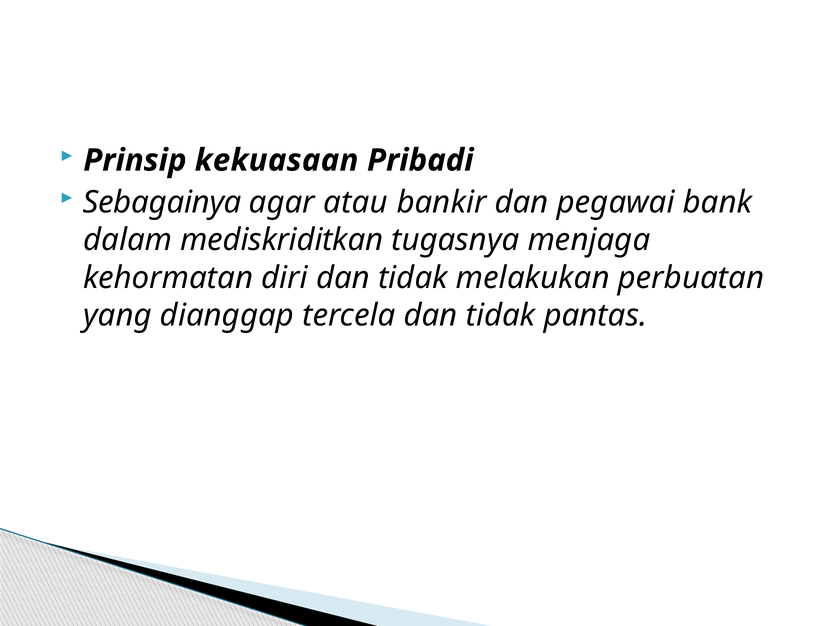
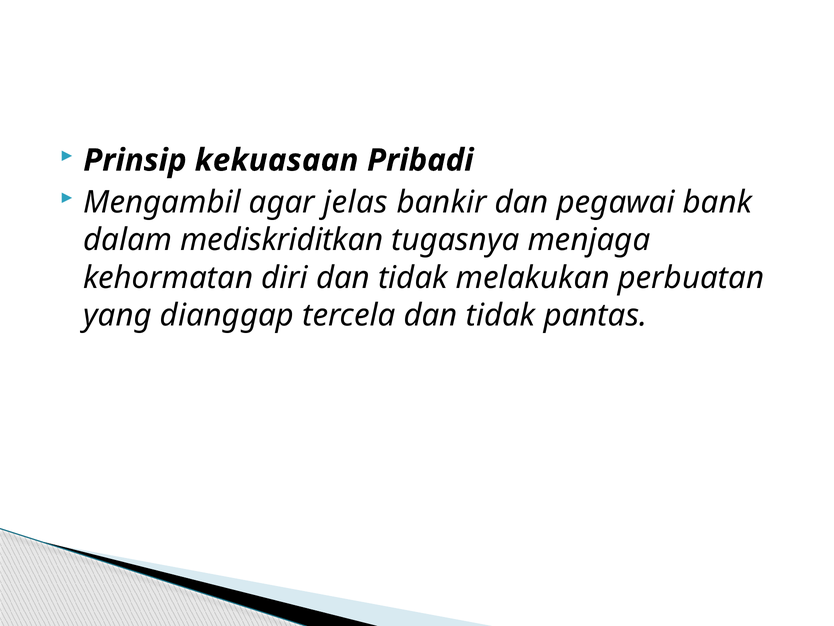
Sebagainya: Sebagainya -> Mengambil (162, 202)
atau: atau -> jelas (356, 202)
